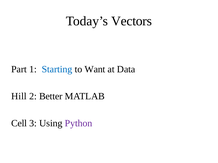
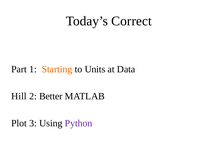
Vectors: Vectors -> Correct (132, 21)
Starting colour: blue -> orange (57, 69)
Want: Want -> Units (95, 69)
Cell: Cell -> Plot (19, 124)
